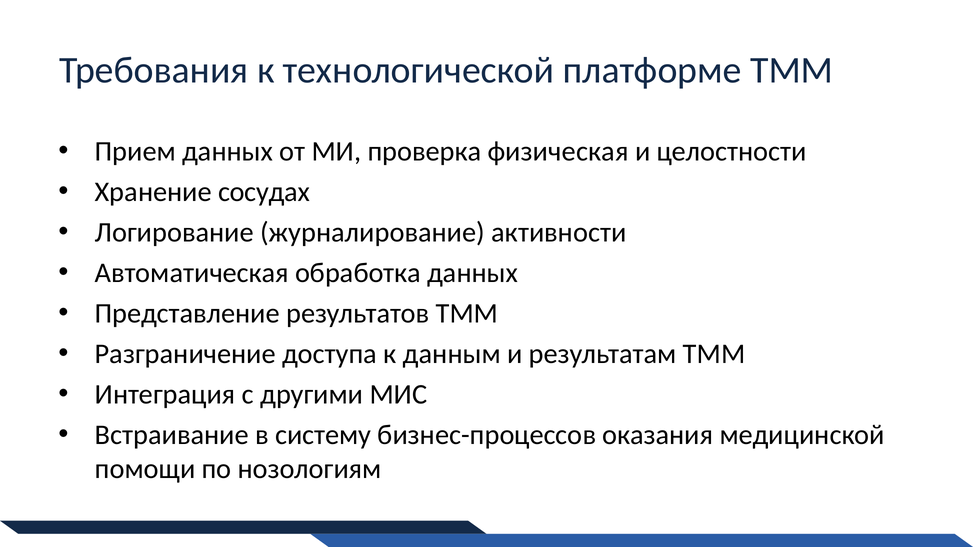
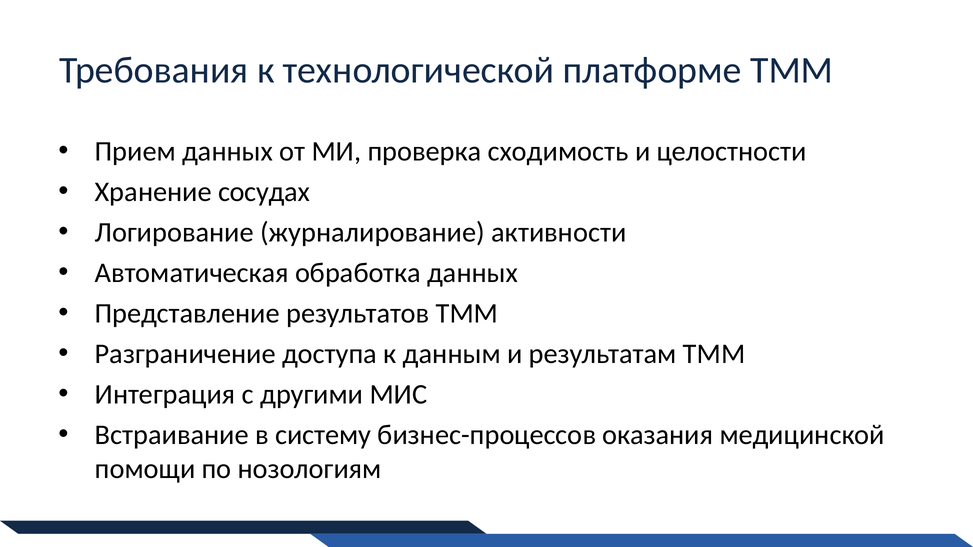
физическая: физическая -> сходимость (558, 152)
